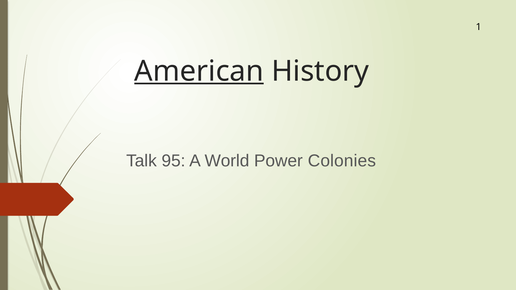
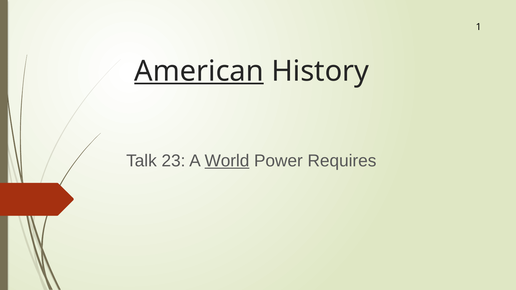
95: 95 -> 23 (173, 161)
World underline: none -> present (227, 161)
Colonies: Colonies -> Requires (342, 161)
